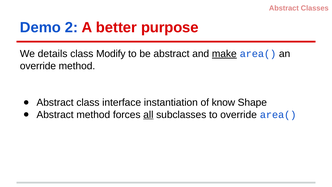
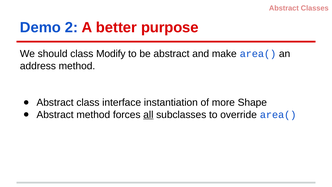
details: details -> should (53, 54)
make underline: present -> none (224, 54)
override: override -> address (38, 66)
know: know -> more (223, 102)
